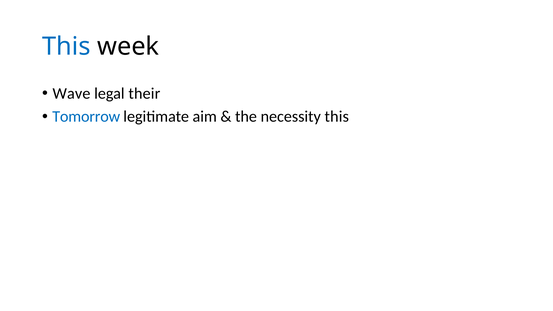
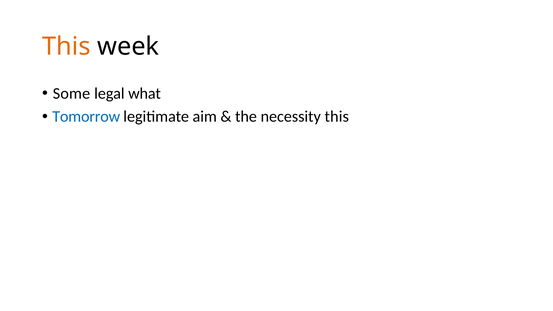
This colour: blue -> orange (66, 46)
Wave: Wave -> Some (71, 93)
their: their -> what (145, 93)
